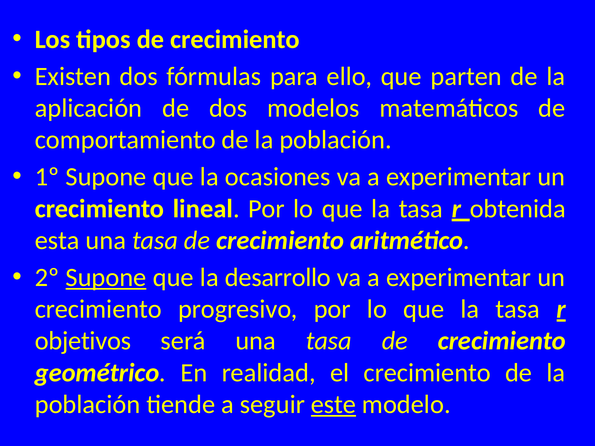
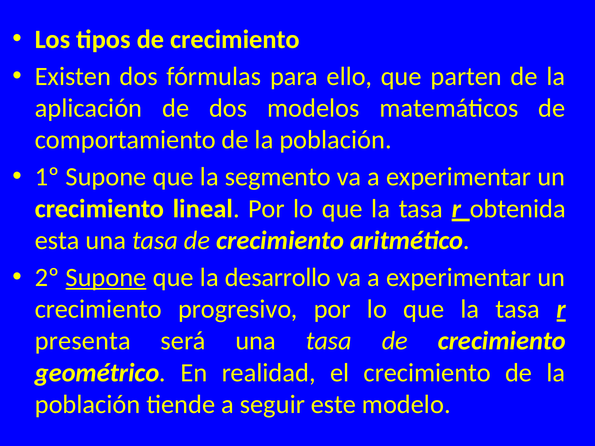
ocasiones: ocasiones -> segmento (278, 177)
objetivos: objetivos -> presenta (83, 341)
este underline: present -> none (333, 405)
